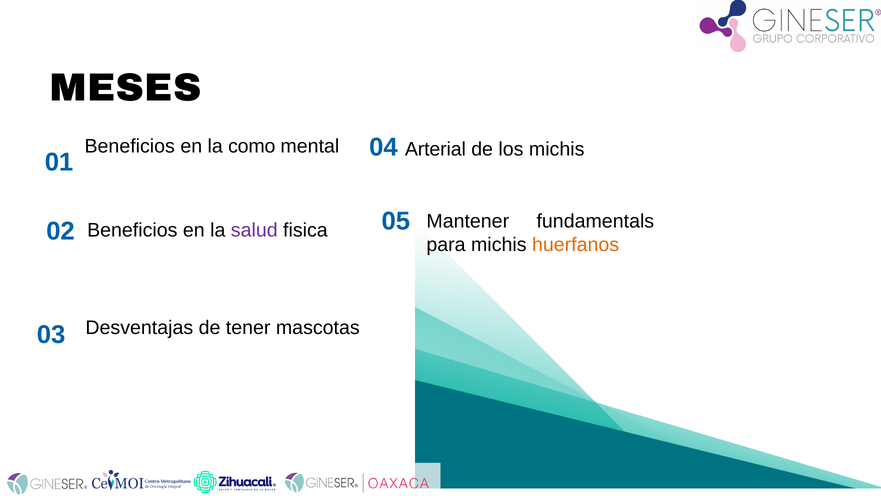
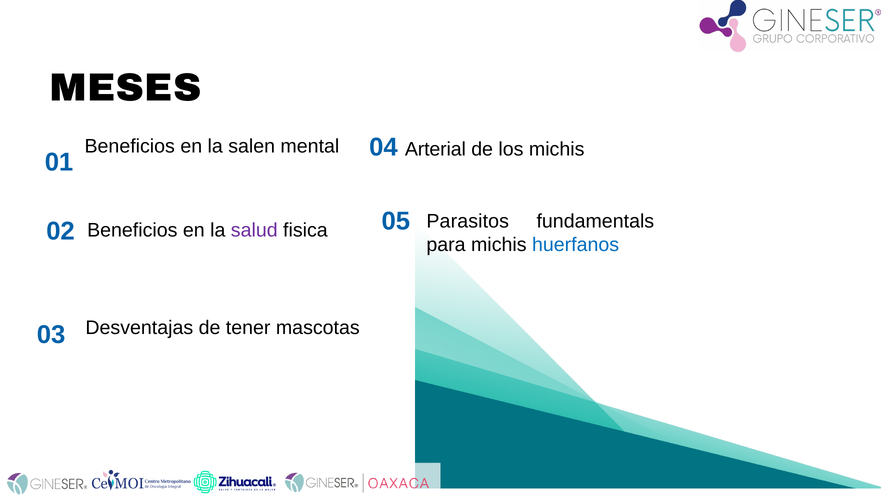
como: como -> salen (252, 146)
Mantener: Mantener -> Parasitos (468, 221)
huerfanos colour: orange -> blue (576, 245)
